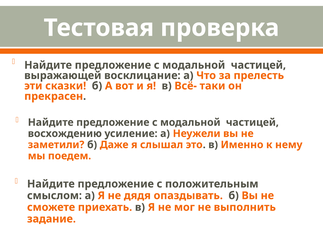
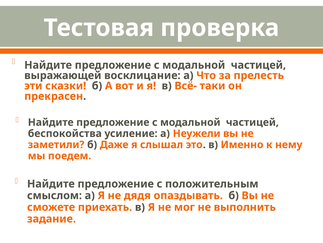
восхождению: восхождению -> беспокойства (65, 133)
